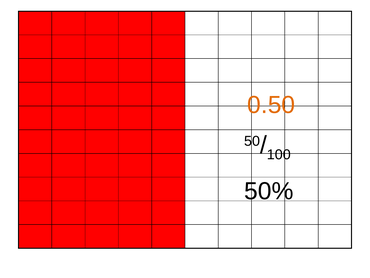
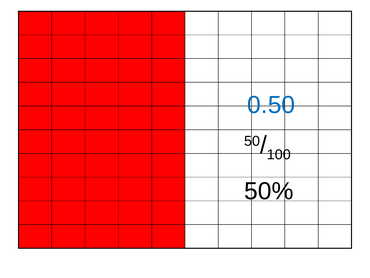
0.50 colour: orange -> blue (271, 105)
